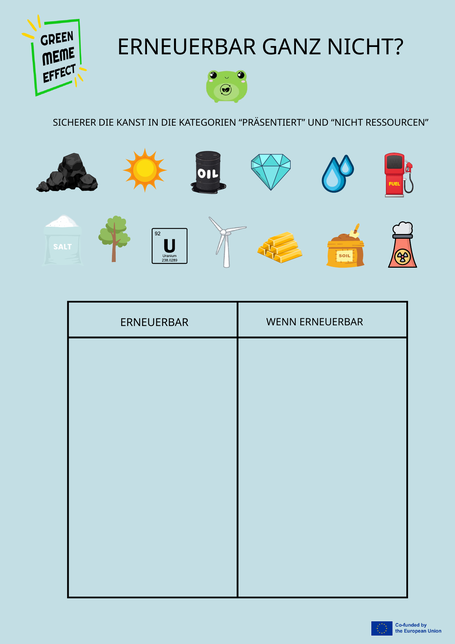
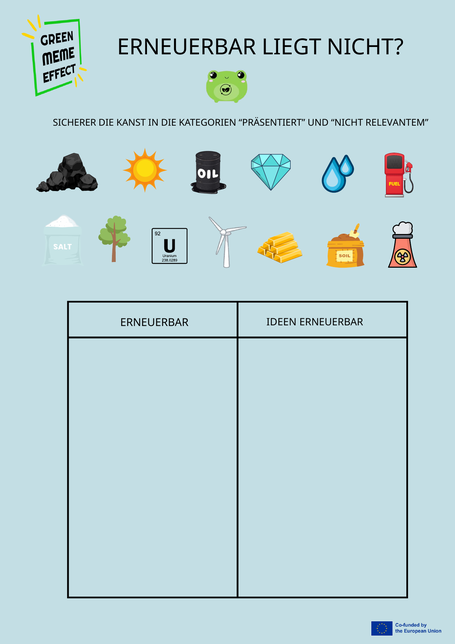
GANZ: GANZ -> LIEGT (292, 47)
RESSOURCEN: RESSOURCEN -> RELEVANTEM (397, 123)
WENN: WENN -> IDEEN (281, 322)
